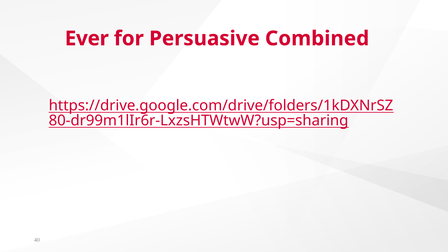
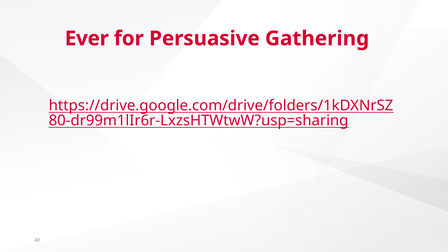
Combined: Combined -> Gathering (317, 39)
